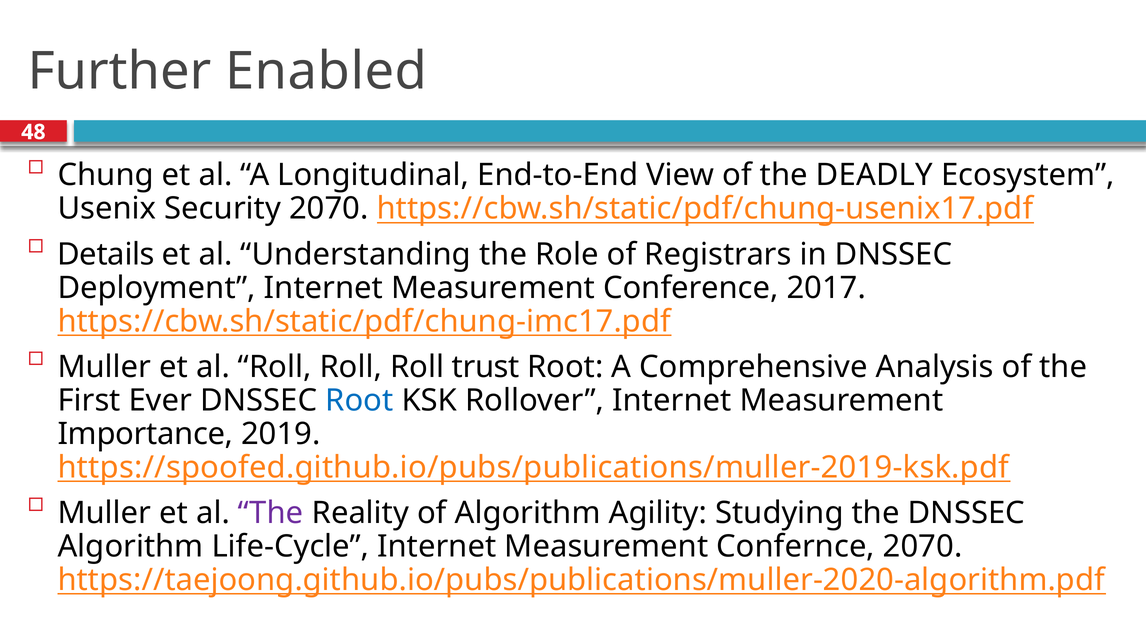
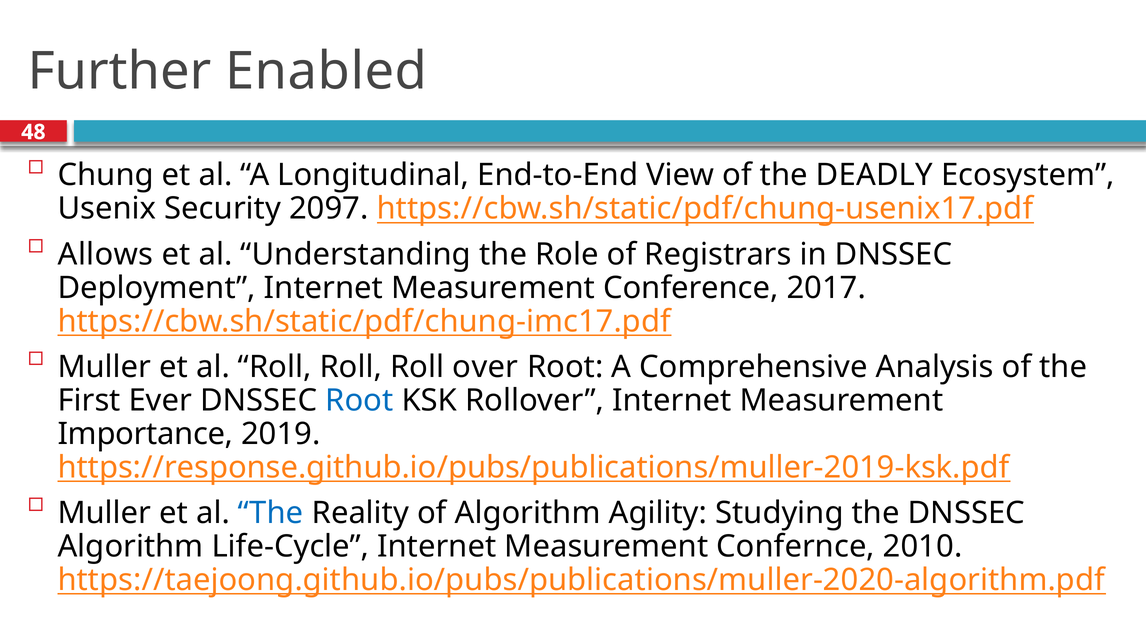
Security 2070: 2070 -> 2097 (329, 209)
Details: Details -> Allows (106, 255)
trust: trust -> over (485, 367)
https://spoofed.github.io/pubs/publications/muller-2019-ksk.pdf: https://spoofed.github.io/pubs/publications/muller-2019-ksk.pdf -> https://response.github.io/pubs/publications/muller-2019-ksk.pdf (533, 468)
The colour: purple -> blue (271, 513)
Confernce 2070: 2070 -> 2010 (923, 547)
